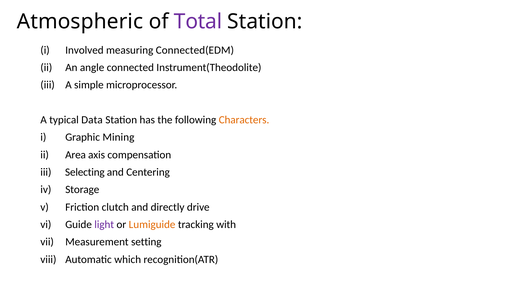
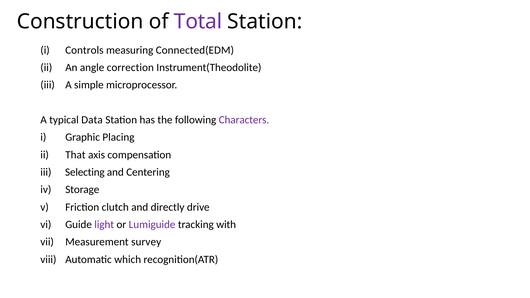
Atmospheric: Atmospheric -> Construction (80, 22)
Involved: Involved -> Controls (84, 50)
connected: connected -> correction (130, 68)
Characters colour: orange -> purple (244, 120)
Mining: Mining -> Placing (118, 137)
Area: Area -> That (75, 155)
Lumiguide colour: orange -> purple (152, 225)
setting: setting -> survey (146, 242)
